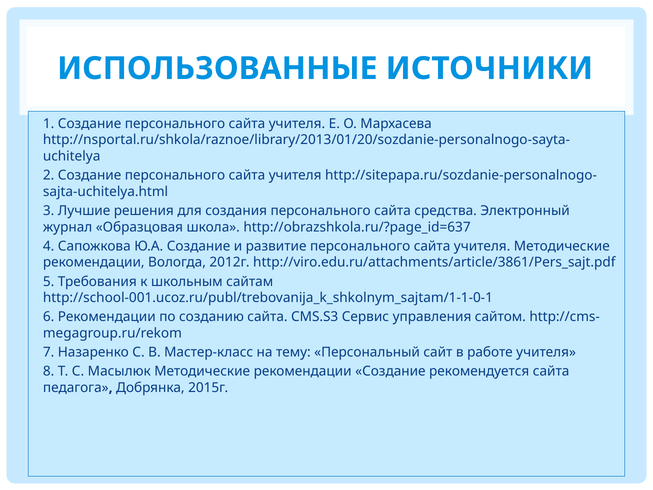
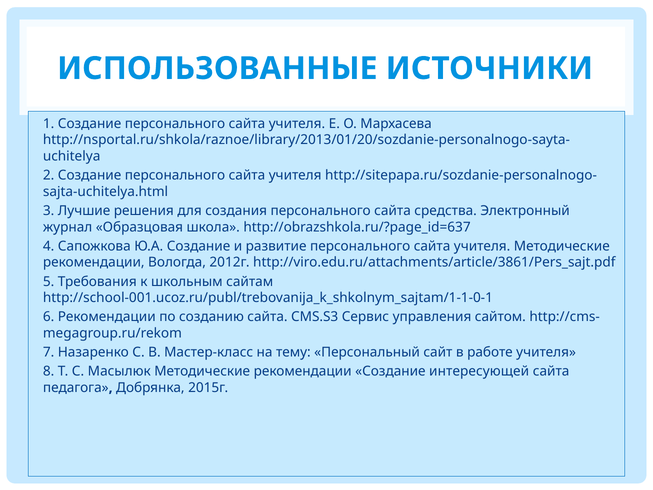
рекомендуется: рекомендуется -> интересующей (479, 371)
